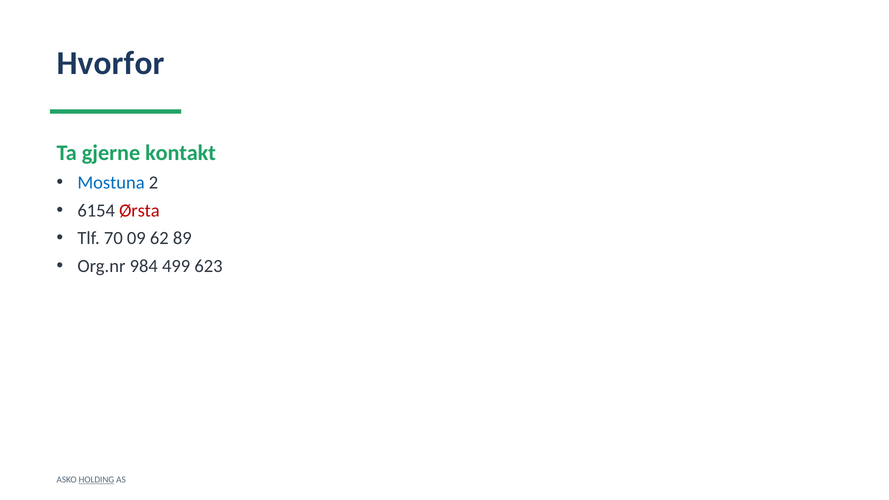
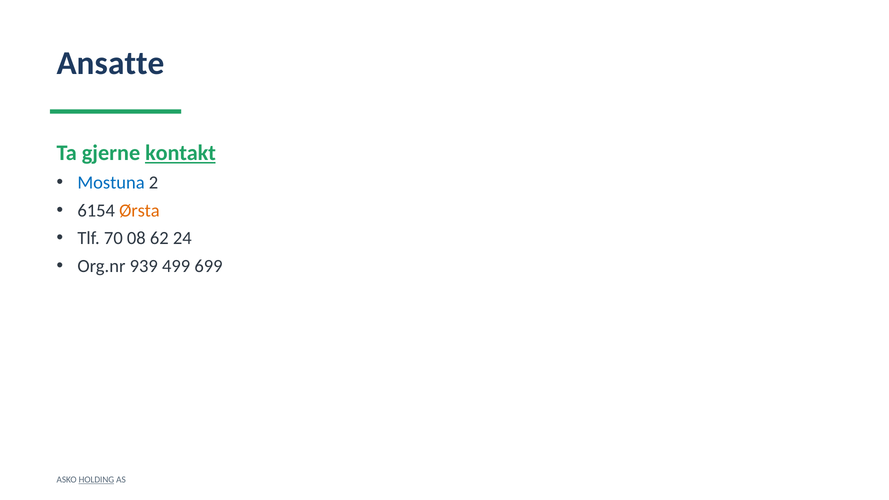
Hvorfor: Hvorfor -> Ansatte (111, 63)
kontakt underline: none -> present (181, 153)
Ørsta colour: red -> orange (139, 211)
09: 09 -> 08 (136, 238)
89: 89 -> 24 (182, 238)
984: 984 -> 939 (144, 266)
623: 623 -> 699 (209, 266)
